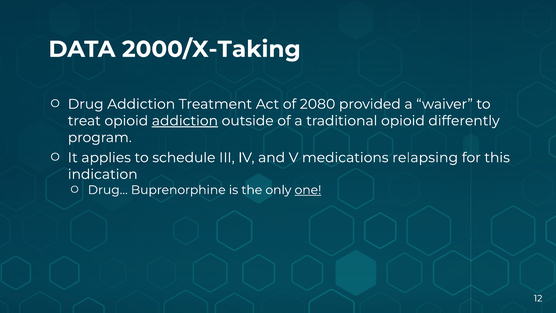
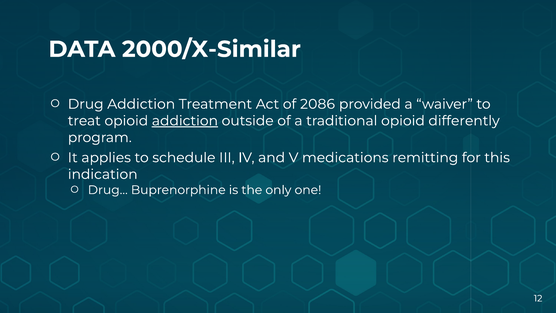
2000/X-Taking: 2000/X-Taking -> 2000/X-Similar (211, 49)
2080: 2080 -> 2086 (318, 104)
relapsing: relapsing -> remitting (425, 158)
one underline: present -> none (308, 190)
